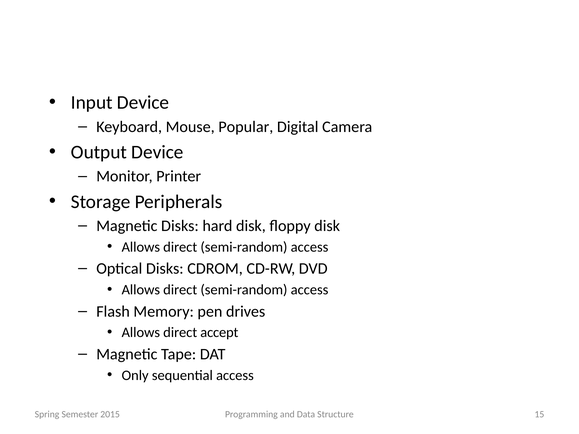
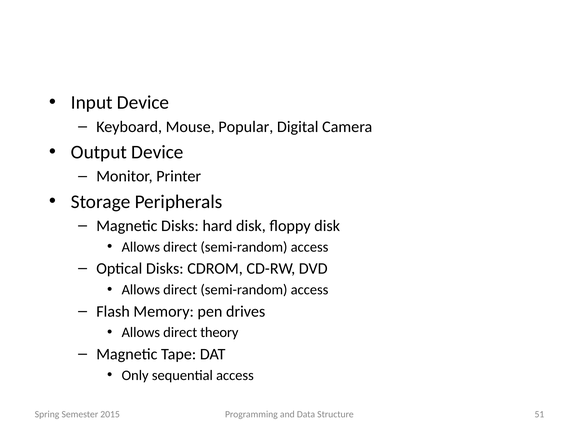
accept: accept -> theory (219, 333)
15: 15 -> 51 (539, 415)
